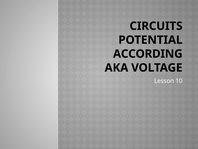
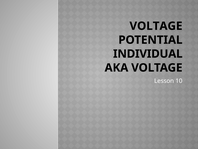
CIRCUITS: CIRCUITS -> VOLTAGE (156, 26)
ACCORDING: ACCORDING -> INDIVIDUAL (148, 54)
